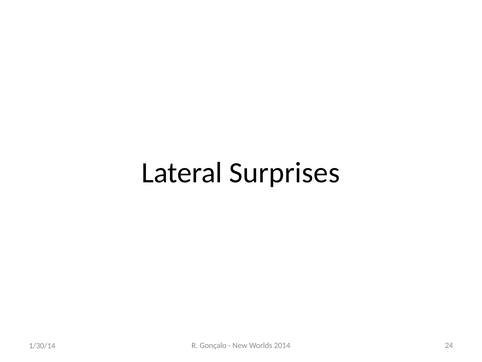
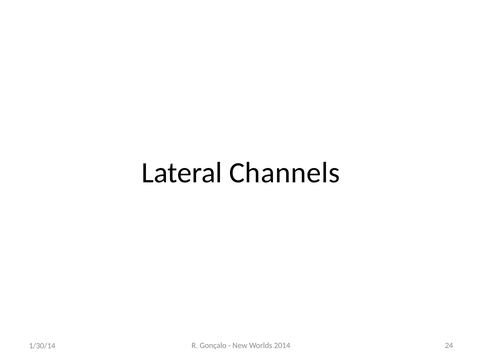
Surprises: Surprises -> Channels (284, 172)
